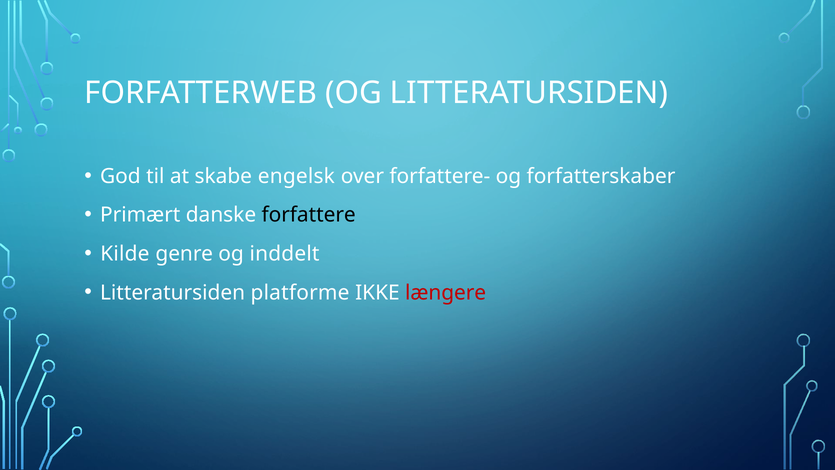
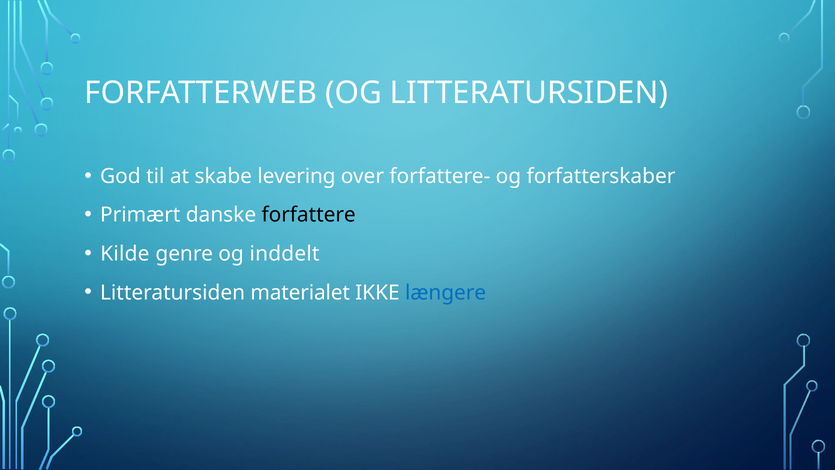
engelsk: engelsk -> levering (297, 176)
platforme: platforme -> materialet (300, 292)
længere colour: red -> blue (446, 292)
